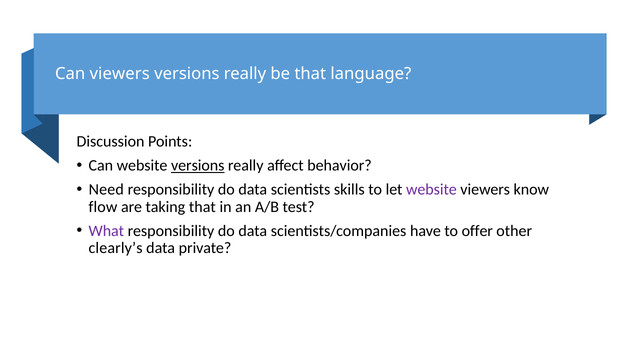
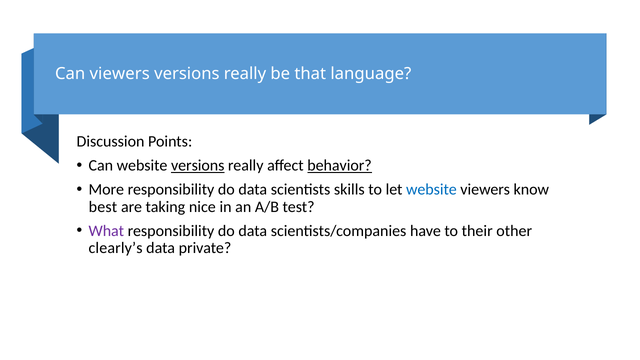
behavior underline: none -> present (340, 166)
Need: Need -> More (106, 190)
website colour: purple -> blue (431, 190)
flow: flow -> best (103, 207)
taking that: that -> nice (202, 207)
offer: offer -> their (477, 231)
